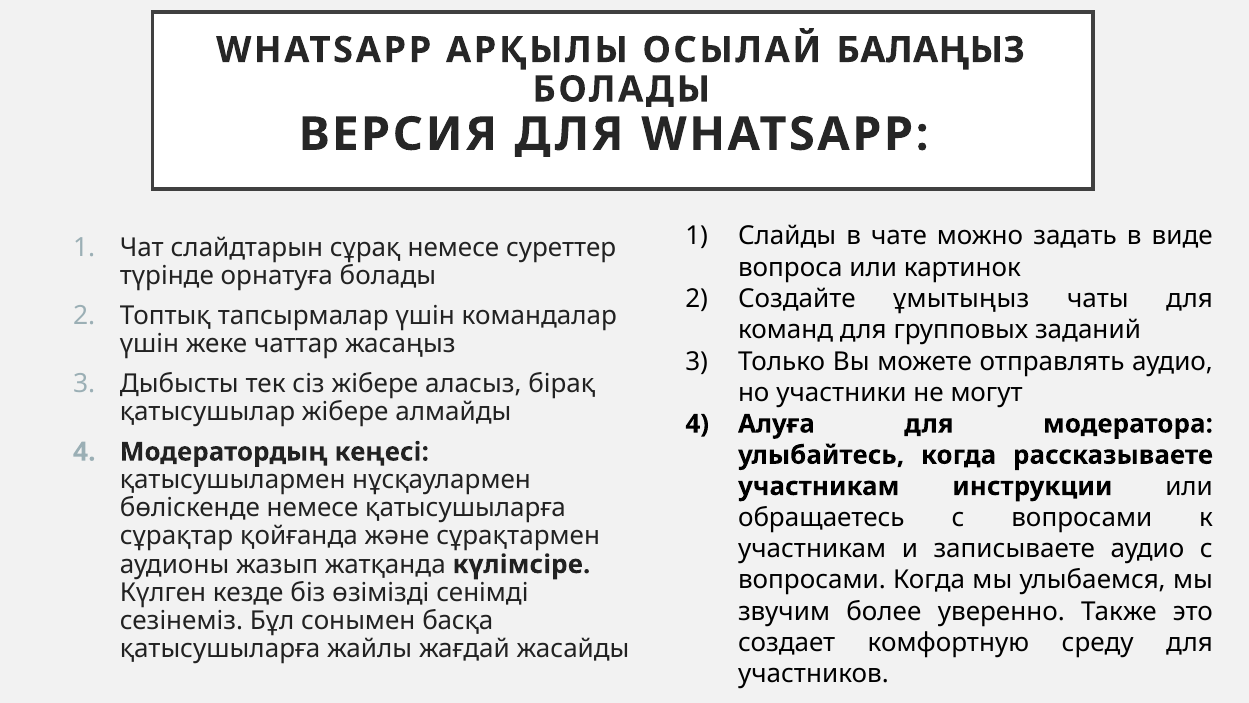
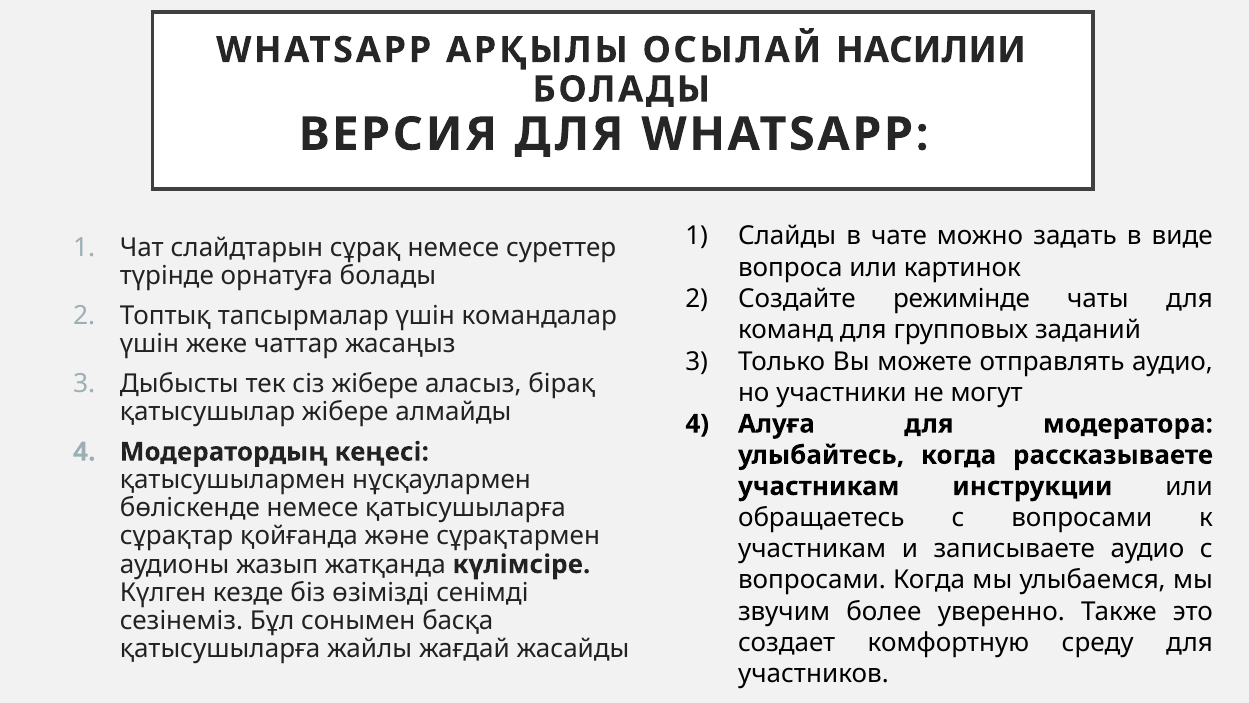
БАЛАҢЫЗ: БАЛАҢЫЗ -> НАСИЛИИ (931, 50)
ұмытыңыз: ұмытыңыз -> режимінде (961, 299)
